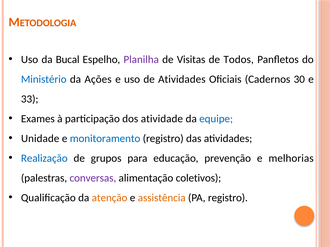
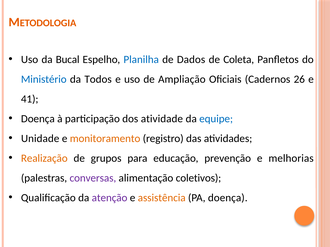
Planilha colour: purple -> blue (141, 60)
Visitas: Visitas -> Dados (191, 60)
Todos: Todos -> Coleta (239, 60)
Ações: Ações -> Todos (98, 79)
de Atividades: Atividades -> Ampliação (182, 79)
30: 30 -> 26 (299, 79)
33: 33 -> 41 (30, 99)
Exames: Exames -> Doença (38, 119)
monitoramento colour: blue -> orange (105, 139)
Realização colour: blue -> orange (44, 159)
atenção colour: orange -> purple (110, 198)
PA registro: registro -> doença (228, 198)
